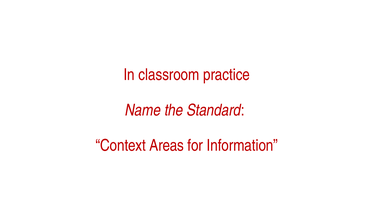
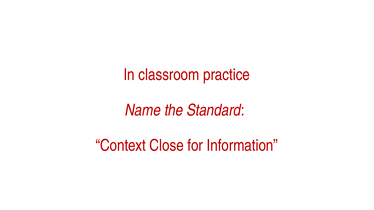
Areas: Areas -> Close (167, 146)
